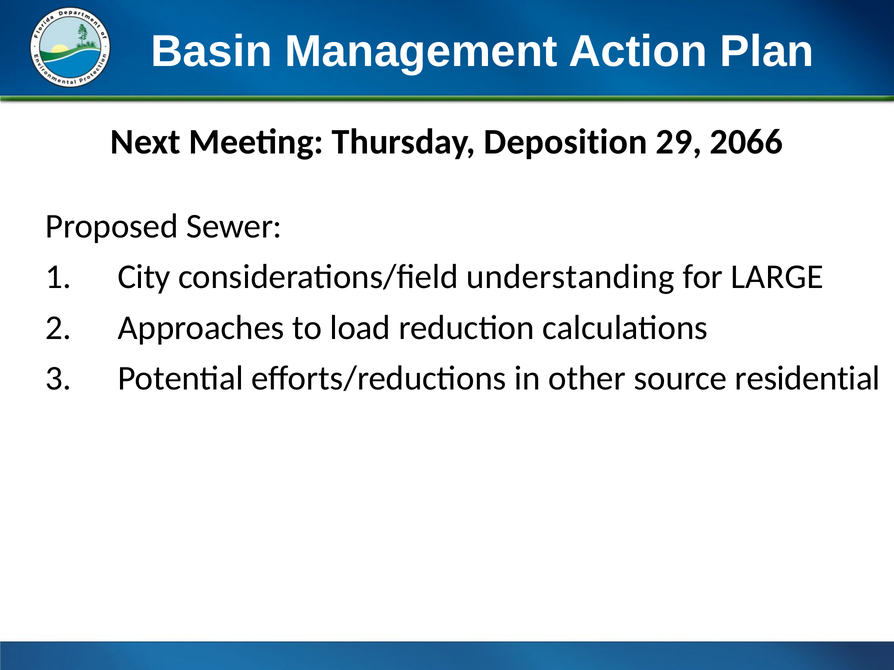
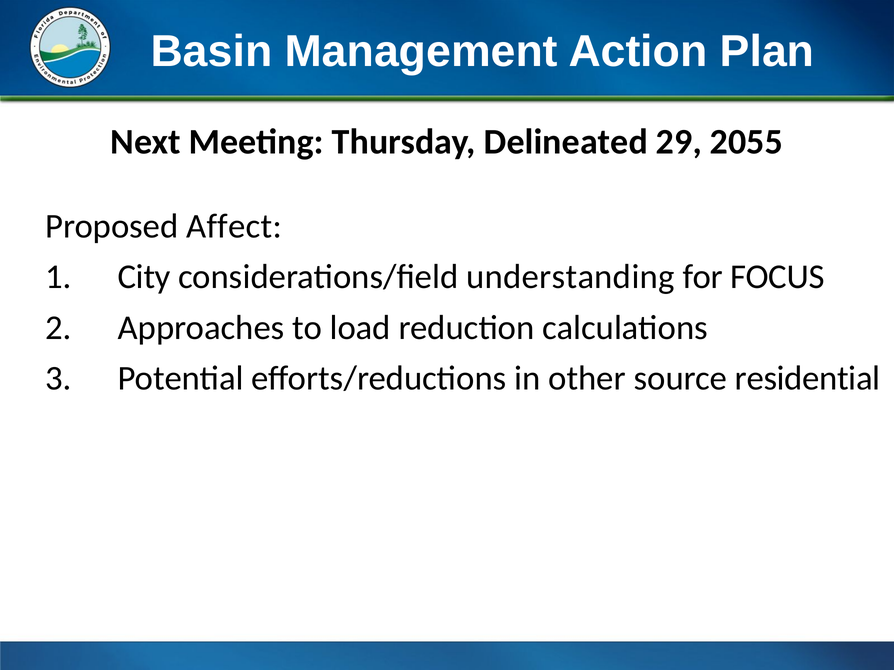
Deposition: Deposition -> Delineated (566, 142)
2066: 2066 -> 2055 (746, 142)
Sewer: Sewer -> Affect (234, 227)
LARGE: LARGE -> FOCUS (777, 277)
